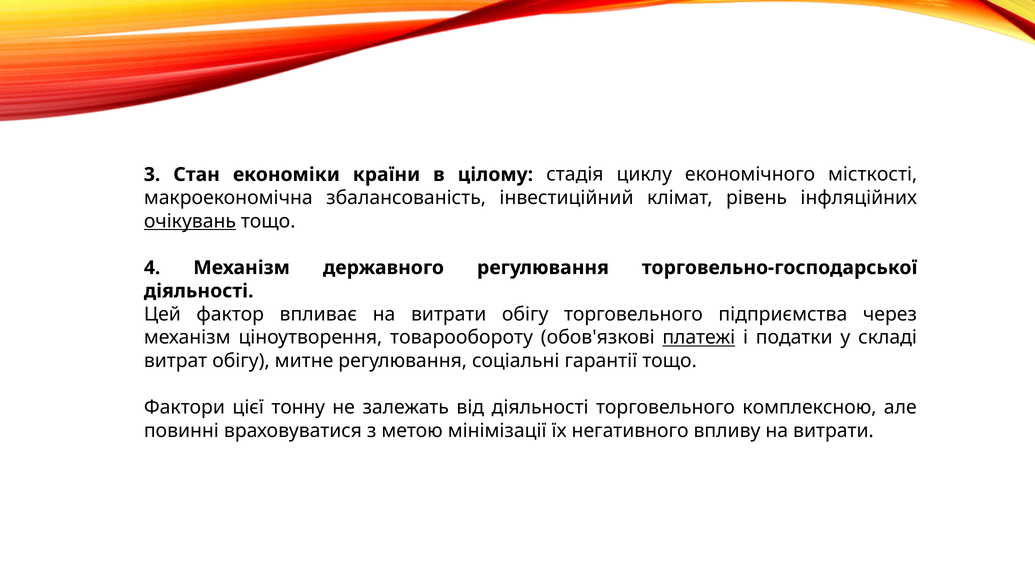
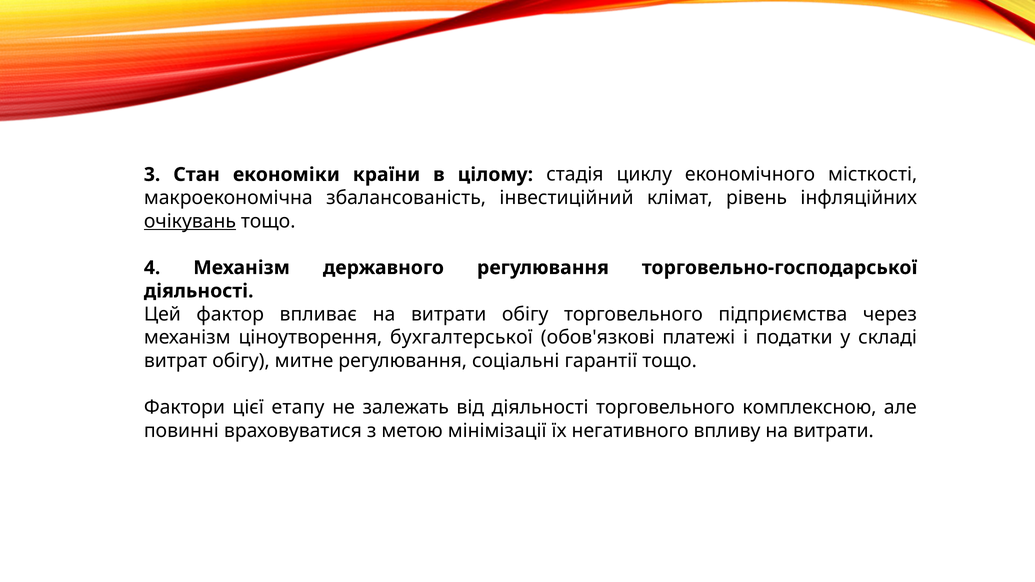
товарообороту: товарообороту -> бухгалтерської (461, 338)
платежі underline: present -> none (699, 338)
тонну: тонну -> етапу (298, 408)
